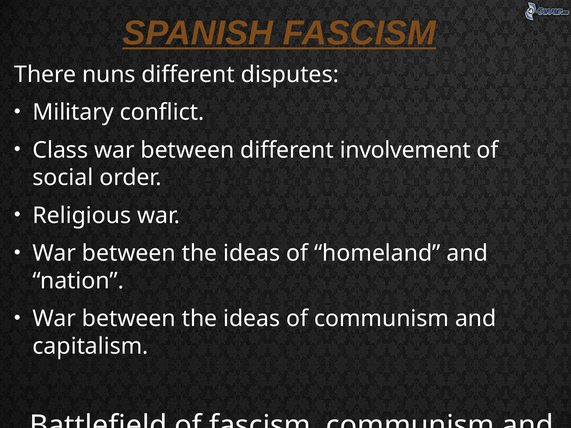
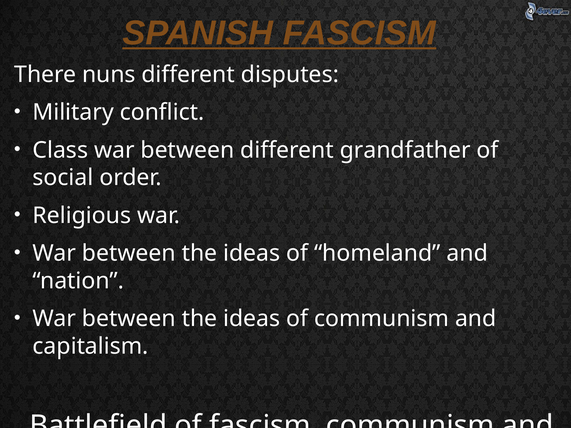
involvement: involvement -> grandfather (405, 150)
